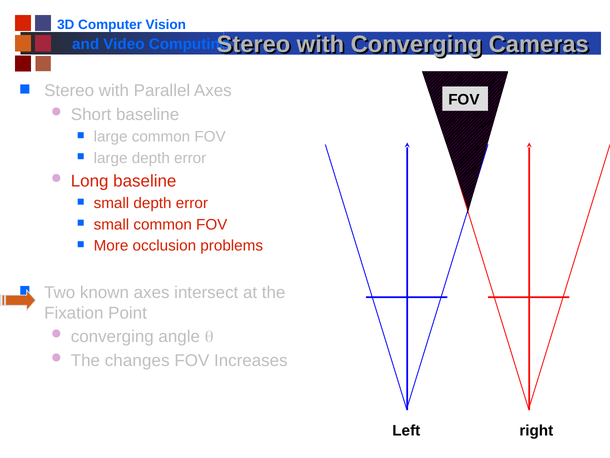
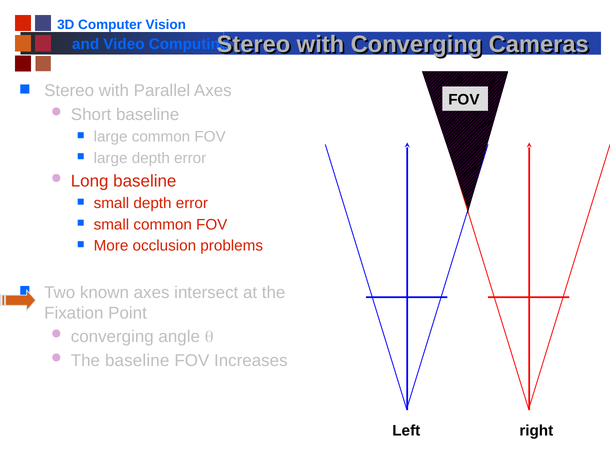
The changes: changes -> baseline (137, 360)
